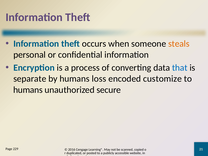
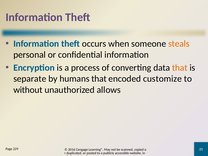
that colour: blue -> orange (180, 68)
humans loss: loss -> that (99, 79)
humans: humans -> without (28, 90)
secure: secure -> allows (109, 90)
